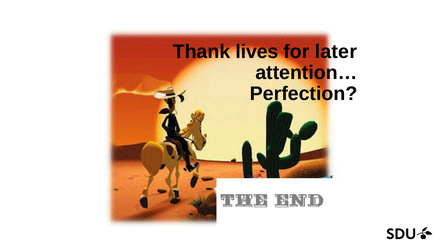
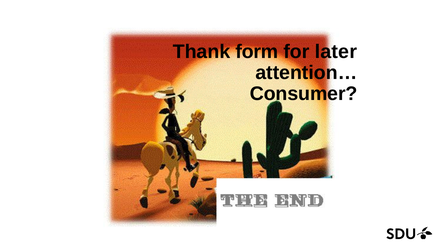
lives: lives -> form (257, 52)
Perfection: Perfection -> Consumer (304, 93)
